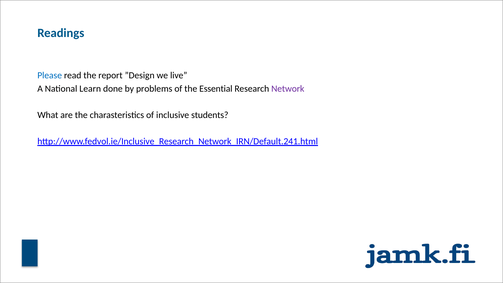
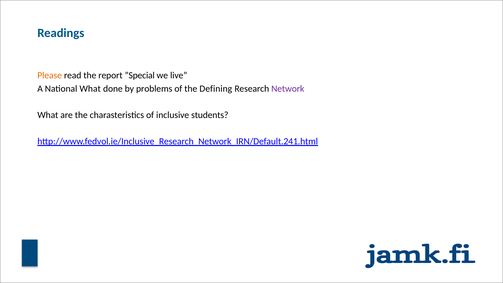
Please colour: blue -> orange (50, 75)
”Design: ”Design -> ”Special (140, 75)
National Learn: Learn -> What (90, 89)
Essential: Essential -> Defining (216, 89)
